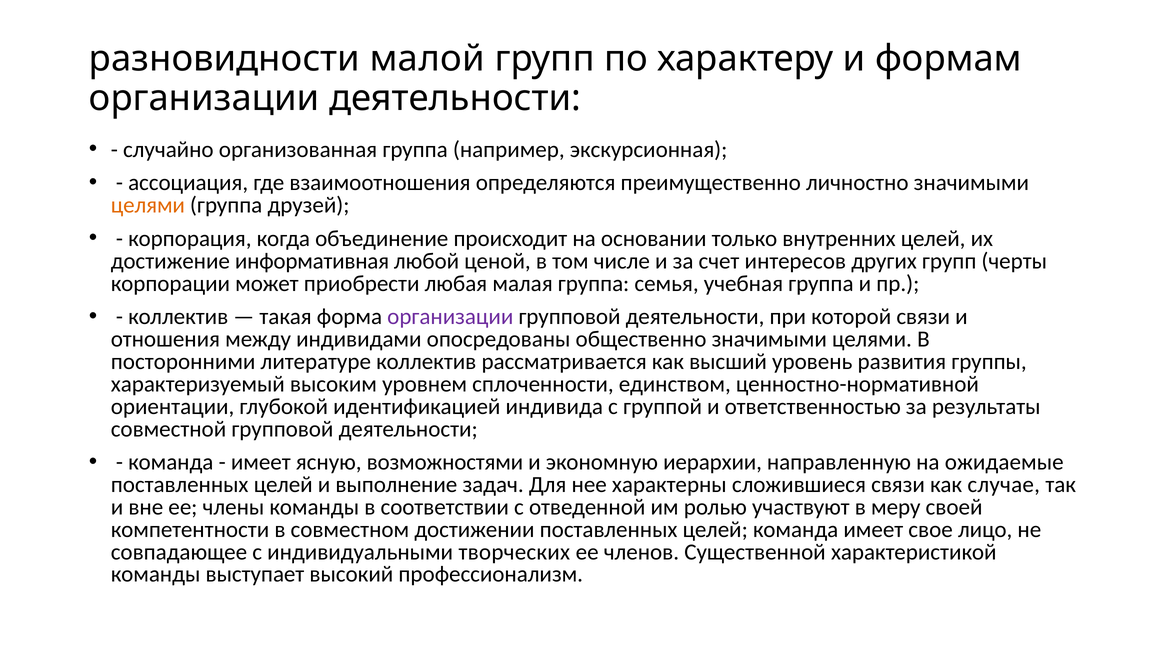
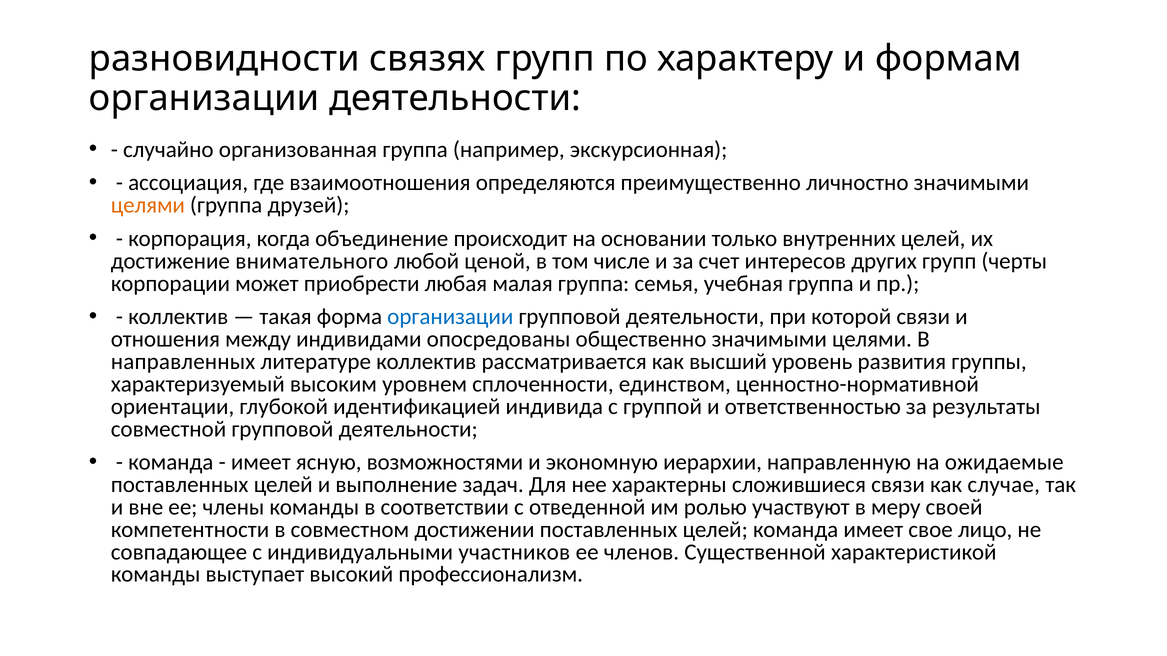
малой: малой -> связях (428, 59)
информативная: информативная -> внимательного (312, 261)
организации colour: purple -> blue (450, 317)
посторонними: посторонними -> направленных (183, 362)
творческих: творческих -> участников (514, 552)
